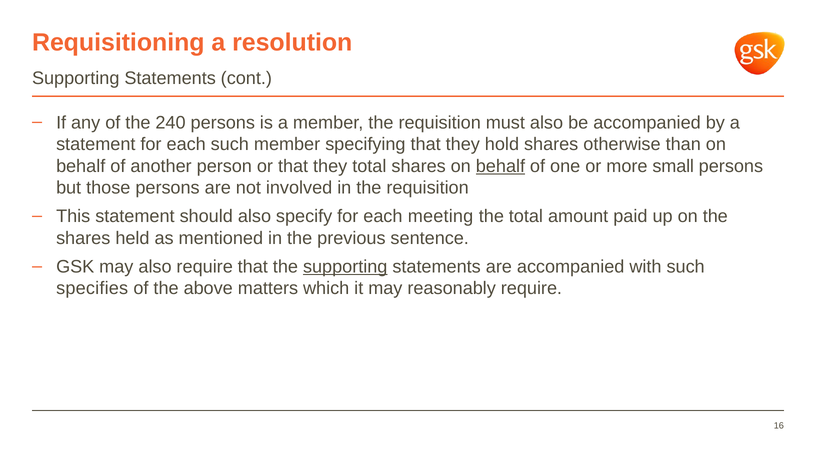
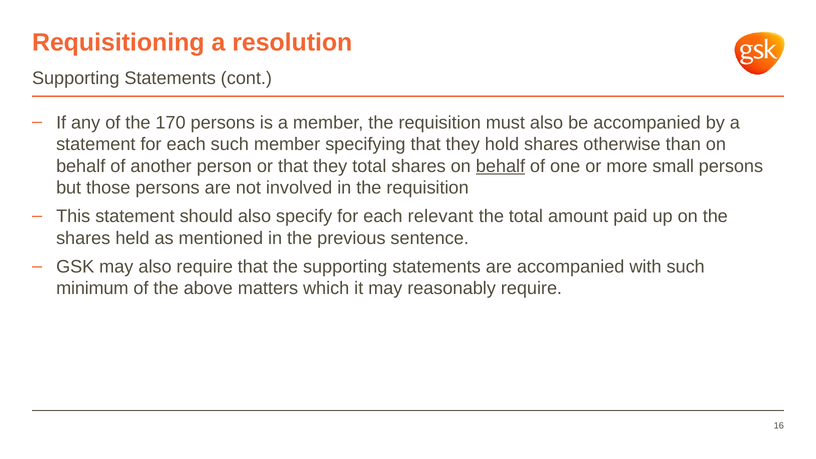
240: 240 -> 170 (171, 123)
meeting: meeting -> relevant (441, 216)
supporting underline: present -> none (345, 267)
specifies: specifies -> minimum (92, 288)
